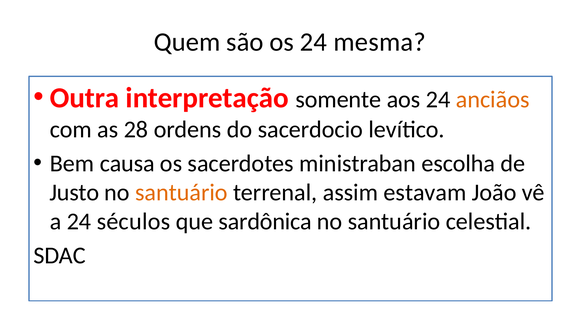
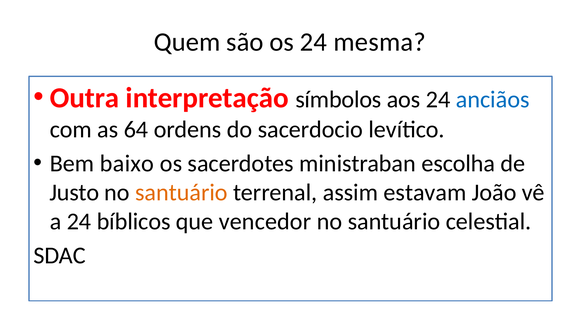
somente: somente -> símbolos (338, 99)
anciãos colour: orange -> blue (493, 99)
28: 28 -> 64 (136, 129)
causa: causa -> baixo (127, 163)
séculos: séculos -> bíblicos (134, 221)
sardônica: sardônica -> vencedor (265, 221)
